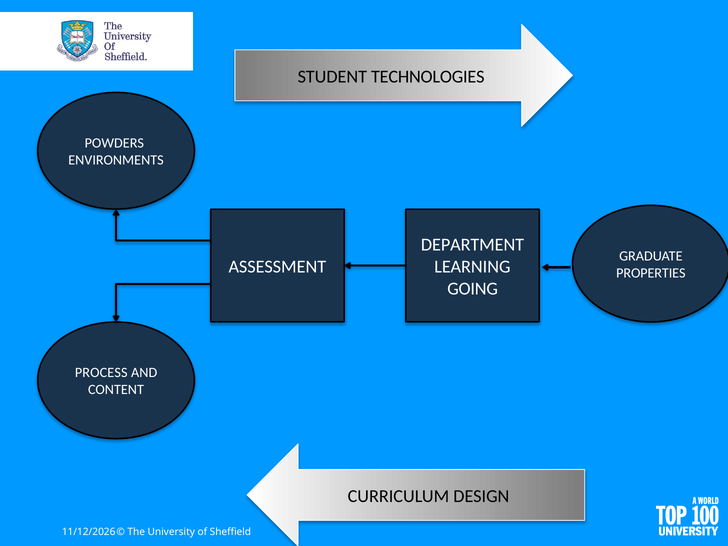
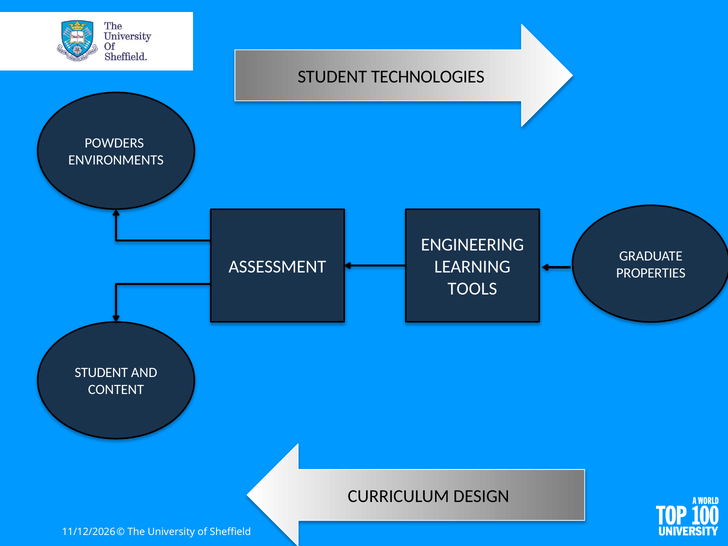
DEPARTMENT: DEPARTMENT -> ENGINEERING (473, 245)
GOING: GOING -> TOOLS (472, 289)
PROCESS: PROCESS -> STUDENT (101, 373)
